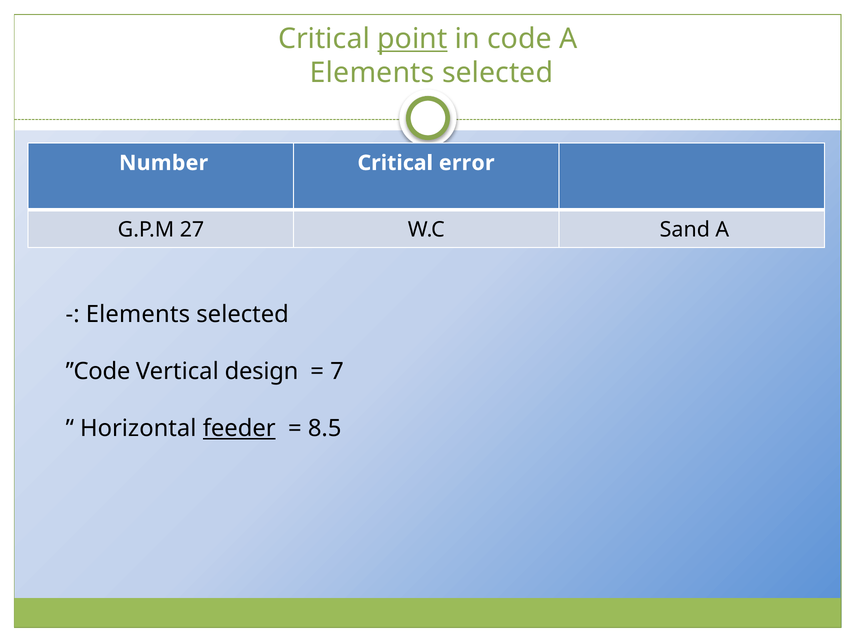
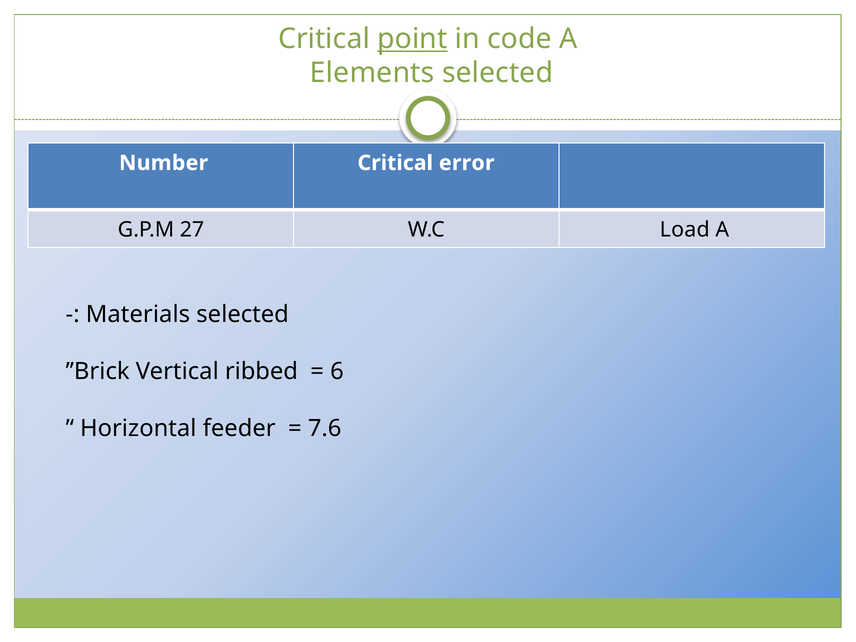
Sand: Sand -> Load (685, 230)
Elements: Elements -> Materials (138, 314)
Code: Code -> Brick (102, 371)
design: design -> ribbed (261, 371)
7: 7 -> 6 (337, 371)
feeder underline: present -> none (239, 428)
8.5: 8.5 -> 7.6 (325, 428)
